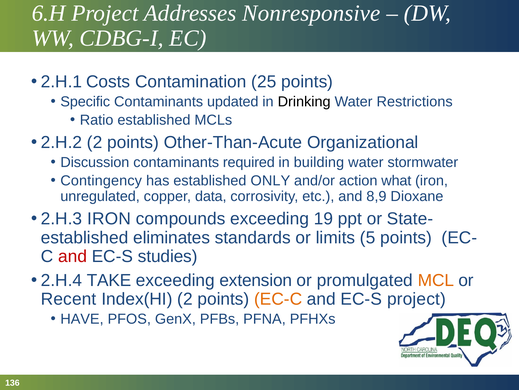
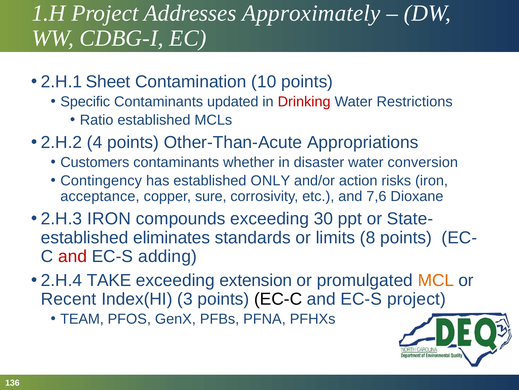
6.H: 6.H -> 1.H (49, 13)
Nonresponsive: Nonresponsive -> Approximately (311, 13)
Costs: Costs -> Sheet (108, 82)
25: 25 -> 10 (264, 82)
Drinking colour: black -> red (304, 101)
2: 2 -> 4 (95, 142)
Organizational: Organizational -> Appropriations (363, 142)
Discussion: Discussion -> Customers (95, 162)
required: required -> whether (249, 162)
building: building -> disaster (319, 162)
stormwater: stormwater -> conversion (423, 162)
what: what -> risks (396, 180)
unregulated: unregulated -> acceptance (100, 196)
data: data -> sure (211, 196)
8,9: 8,9 -> 7,6 (376, 196)
19: 19 -> 30 (324, 219)
5: 5 -> 8 (368, 237)
studies: studies -> adding (168, 256)
Index(HI 2: 2 -> 3 (185, 299)
EC-C colour: orange -> black (278, 299)
HAVE: HAVE -> TEAM (82, 318)
